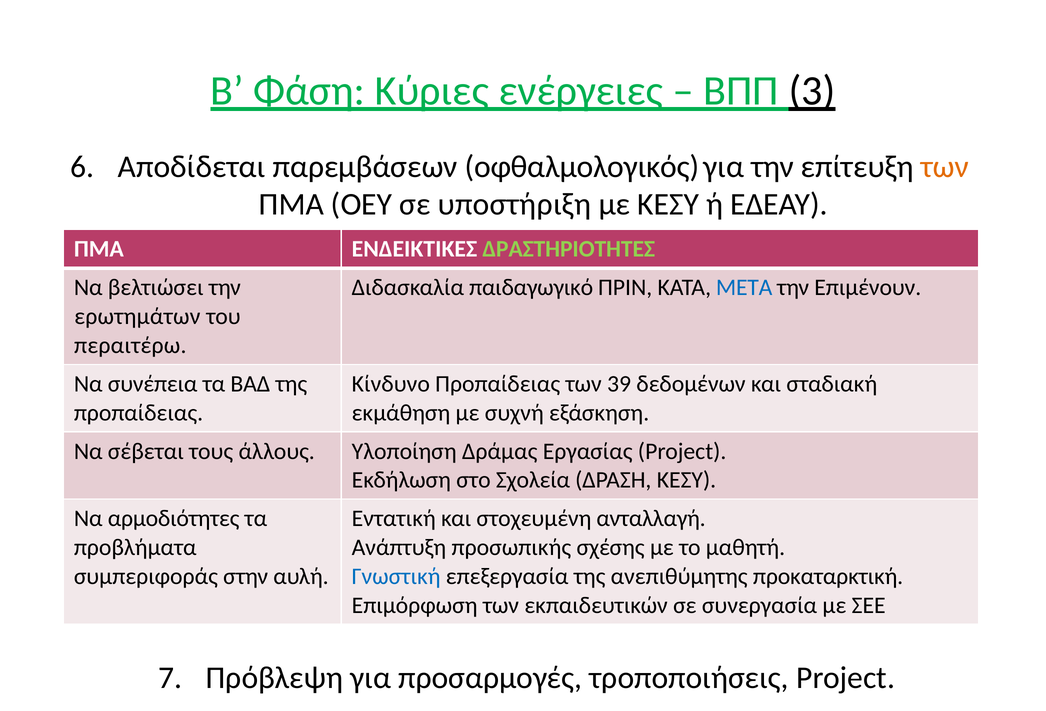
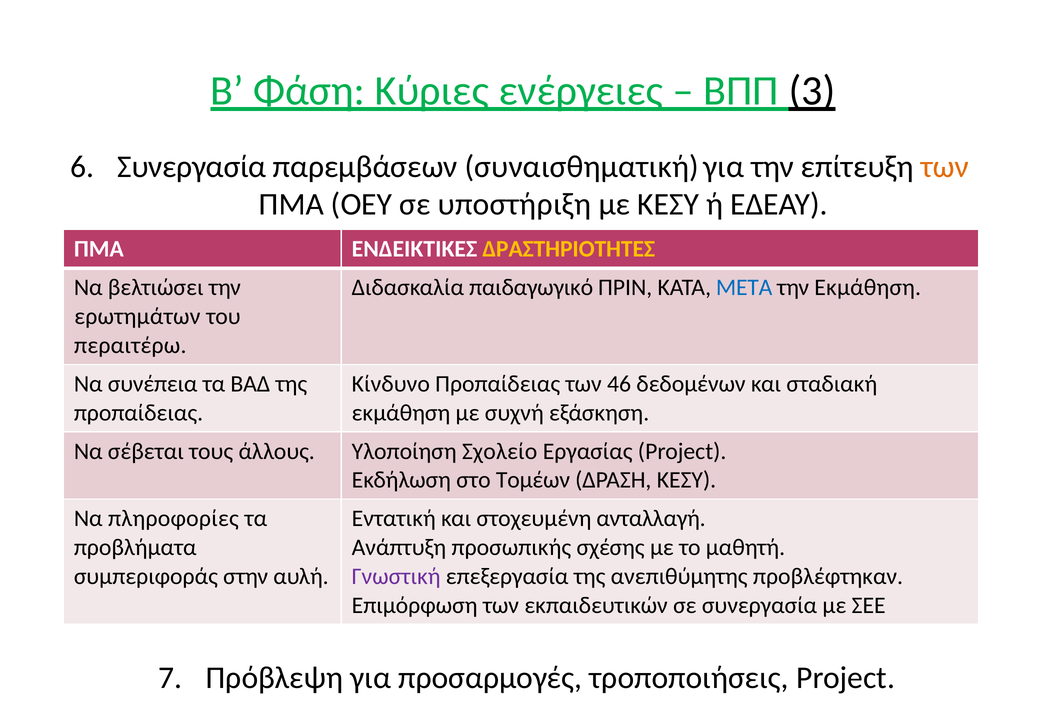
Αποδίδεται: Αποδίδεται -> Συνεργασία (192, 167)
οφθαλμολογικός: οφθαλμολογικός -> συναισθηματική (582, 167)
ΔΡΑΣΤΗΡΙΟΤΗΤΕΣ colour: light green -> yellow (569, 249)
την Επιμένουν: Επιμένουν -> Εκμάθηση (868, 288)
39: 39 -> 46 (619, 384)
Δράμας: Δράμας -> Σχολείο (500, 452)
Σχολεία: Σχολεία -> Τομέων (533, 481)
αρμοδιότητες: αρμοδιότητες -> πληροφορίες (173, 519)
Γνωστική colour: blue -> purple (396, 577)
προκαταρκτική: προκαταρκτική -> προβλέφτηκαν (828, 577)
